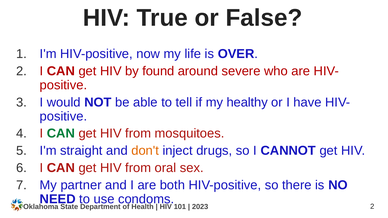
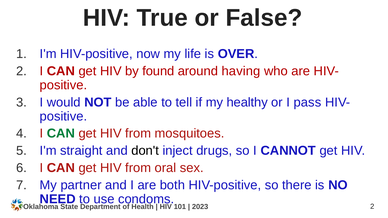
severe: severe -> having (241, 71)
have: have -> pass (307, 102)
don't colour: orange -> black (145, 151)
